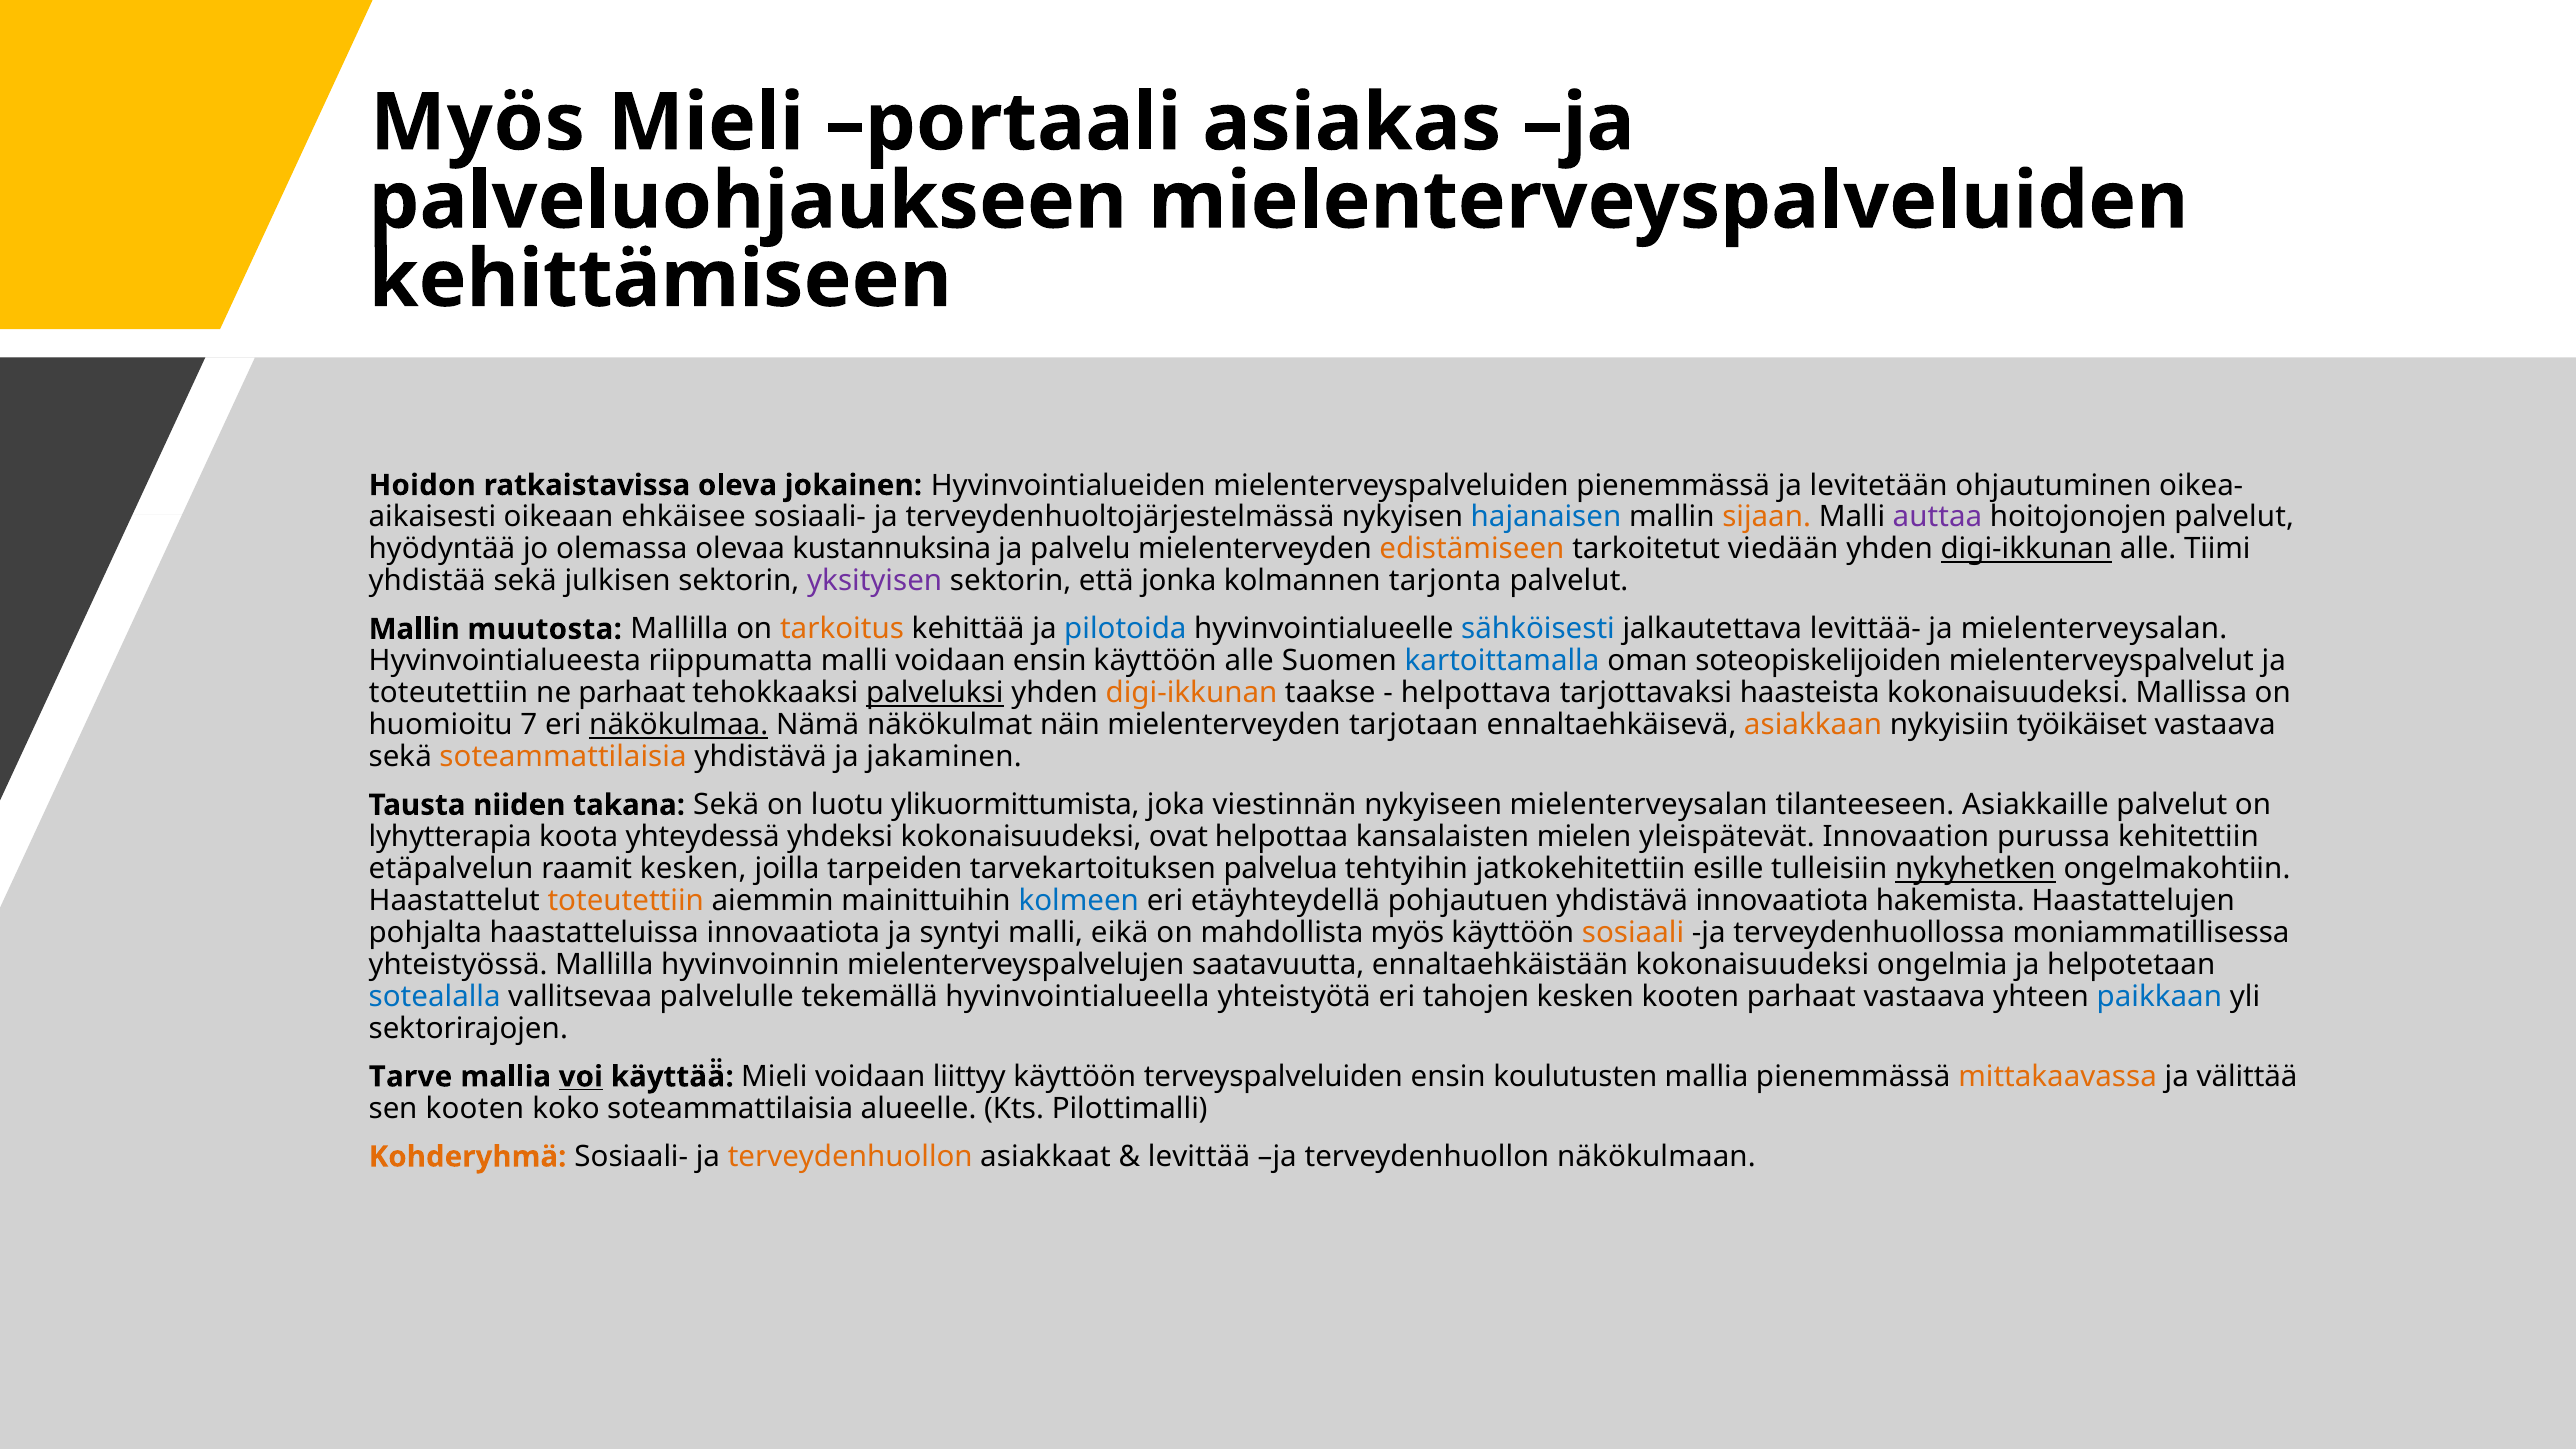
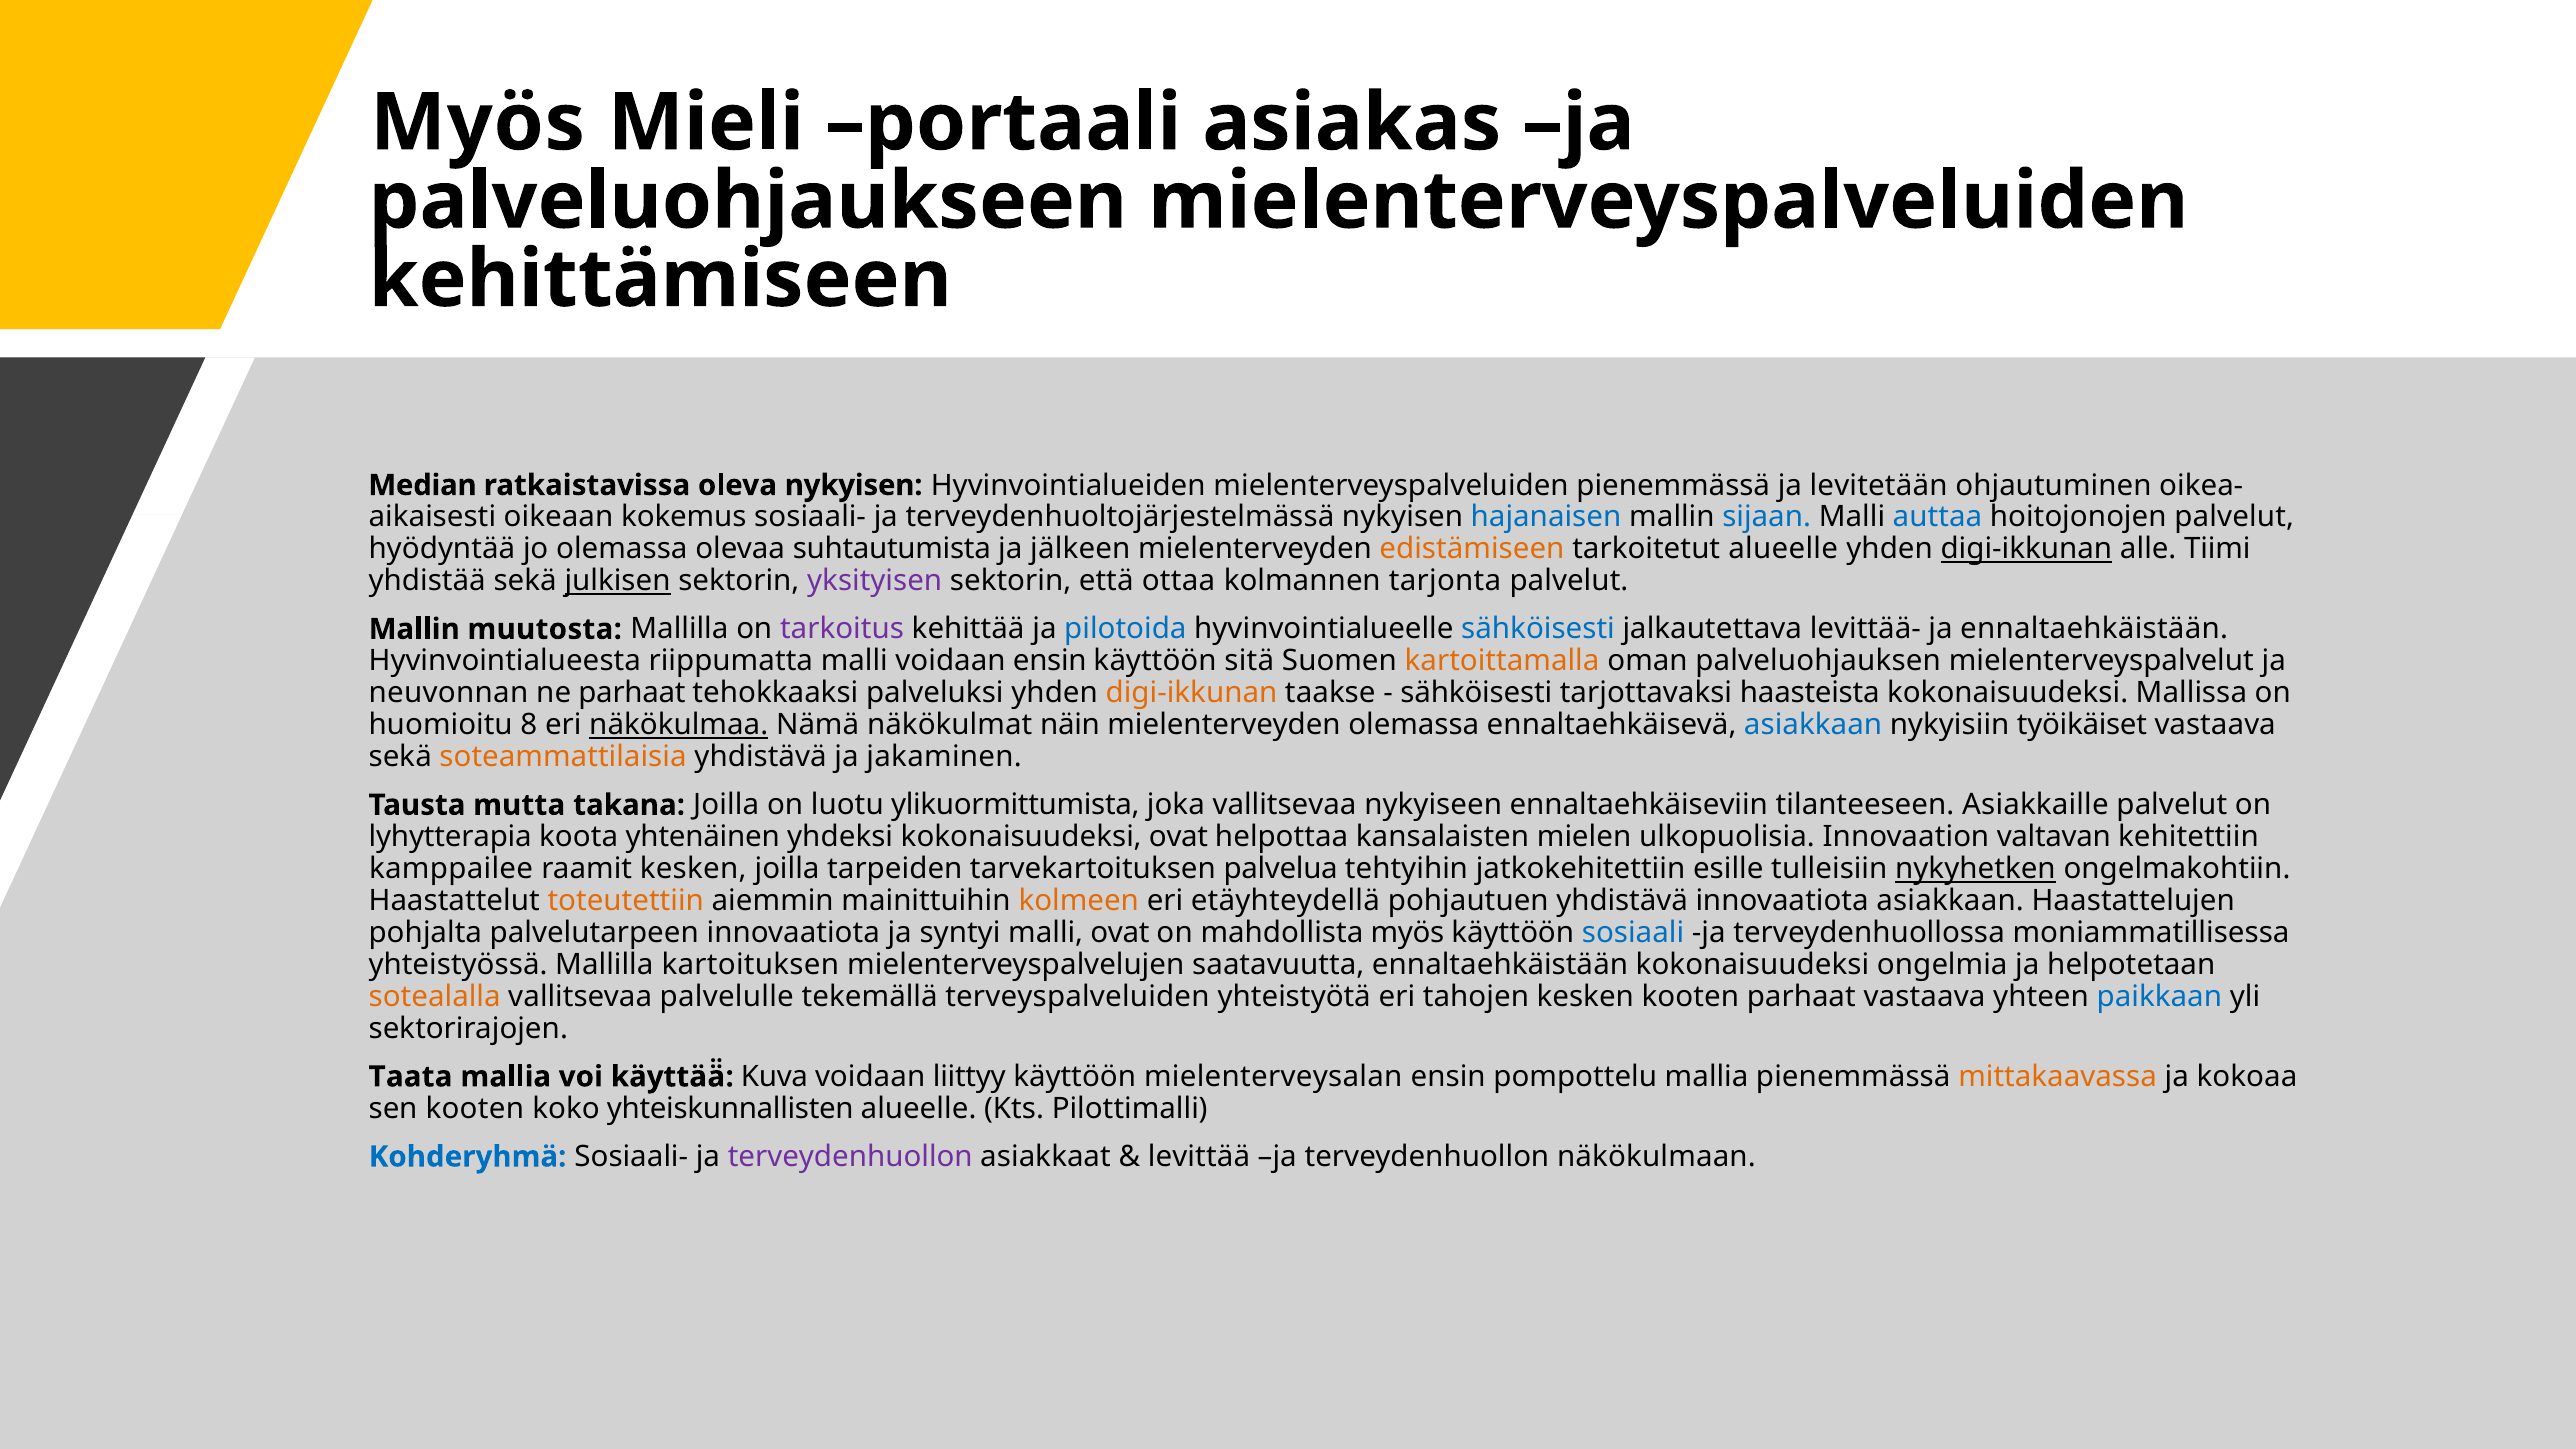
Hoidon: Hoidon -> Median (422, 485)
oleva jokainen: jokainen -> nykyisen (854, 485)
ehkäisee: ehkäisee -> kokemus (684, 517)
sijaan colour: orange -> blue (1767, 517)
auttaa colour: purple -> blue (1937, 517)
kustannuksina: kustannuksina -> suhtautumista (892, 549)
palvelu: palvelu -> jälkeen (1080, 549)
tarkoitetut viedään: viedään -> alueelle (1783, 549)
julkisen underline: none -> present (618, 581)
jonka: jonka -> ottaa (1179, 581)
tarkoitus colour: orange -> purple (842, 629)
ja mielenterveysalan: mielenterveysalan -> ennaltaehkäistään (2094, 629)
käyttöön alle: alle -> sitä (1249, 661)
kartoittamalla colour: blue -> orange (1502, 661)
soteopiskelijoiden: soteopiskelijoiden -> palveluohjauksen (1818, 661)
toteutettiin: toteutettiin -> neuvonnan (449, 693)
palveluksi underline: present -> none (935, 693)
helpottava: helpottava -> sähköisesti (1476, 693)
7: 7 -> 8 (529, 725)
mielenterveyden tarjotaan: tarjotaan -> olemassa (1414, 725)
asiakkaan colour: orange -> blue (1813, 725)
niiden: niiden -> mutta (519, 805)
takana Sekä: Sekä -> Joilla (726, 805)
joka viestinnän: viestinnän -> vallitsevaa (1285, 805)
nykyiseen mielenterveysalan: mielenterveysalan -> ennaltaehkäiseviin (1639, 805)
yhteydessä: yhteydessä -> yhtenäinen (703, 837)
yleispätevät: yleispätevät -> ulkopuolisia (1727, 837)
purussa: purussa -> valtavan (2054, 837)
etäpalvelun: etäpalvelun -> kamppailee (451, 869)
kolmeen colour: blue -> orange (1079, 901)
innovaatiota hakemista: hakemista -> asiakkaan (1950, 901)
haastatteluissa: haastatteluissa -> palvelutarpeen (594, 933)
malli eikä: eikä -> ovat (1120, 933)
sosiaali colour: orange -> blue (1633, 933)
hyvinvoinnin: hyvinvoinnin -> kartoituksen (750, 965)
sotealalla colour: blue -> orange (435, 997)
hyvinvointialueella: hyvinvointialueella -> terveyspalveluiden (1077, 997)
Mieli: Mieli -> Kuva (774, 1077)
terveyspalveluiden: terveyspalveluiden -> mielenterveysalan (1273, 1077)
koulutusten: koulutusten -> pompottelu (1575, 1077)
välittää: välittää -> kokoaa (2247, 1077)
Tarve: Tarve -> Taata (411, 1077)
voi underline: present -> none (581, 1077)
koko soteammattilaisia: soteammattilaisia -> yhteiskunnallisten (730, 1109)
Kohderyhmä colour: orange -> blue (468, 1157)
terveydenhuollon colour: orange -> purple (850, 1157)
